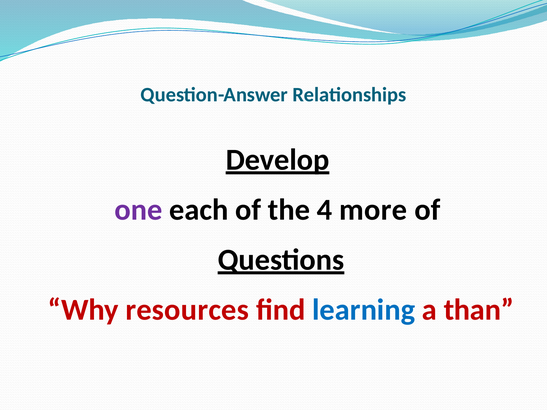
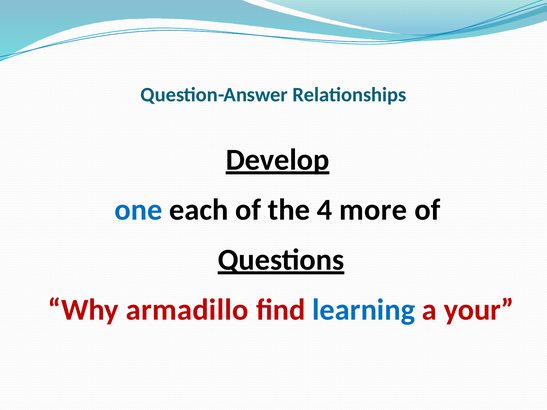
one colour: purple -> blue (138, 210)
resources: resources -> armadillo (187, 310)
than: than -> your (479, 310)
